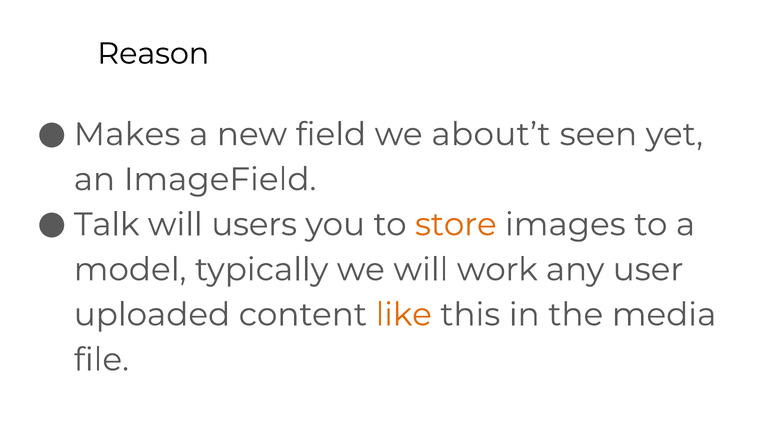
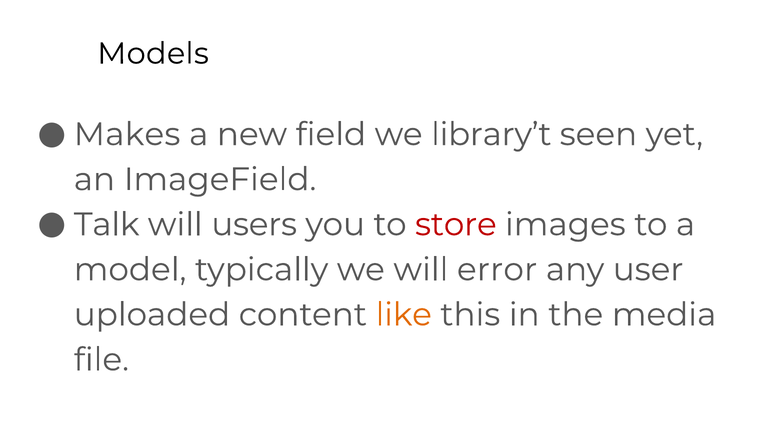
Reason: Reason -> Models (153, 54)
about’t: about’t -> library’t (491, 134)
store colour: orange -> red (456, 225)
work: work -> error (497, 270)
